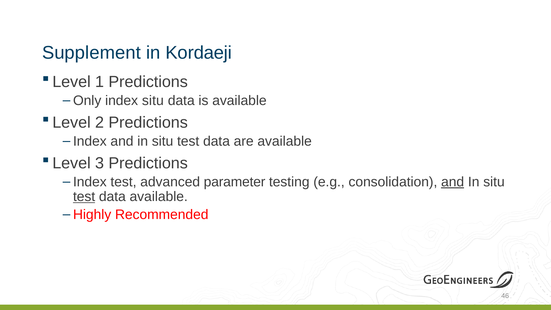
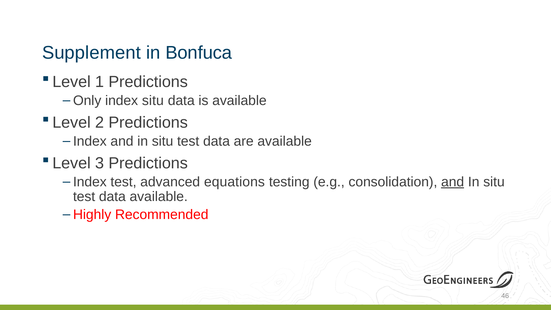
Kordaeji: Kordaeji -> Bonfuca (199, 53)
parameter: parameter -> equations (234, 182)
test underline: present -> none (84, 197)
